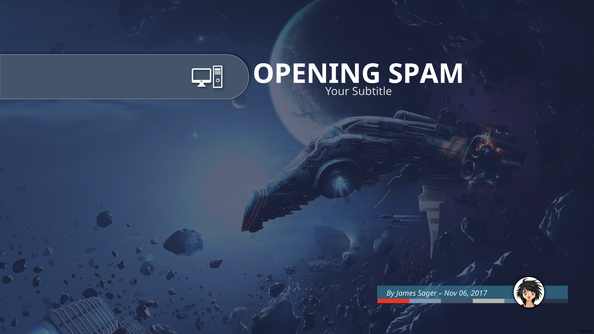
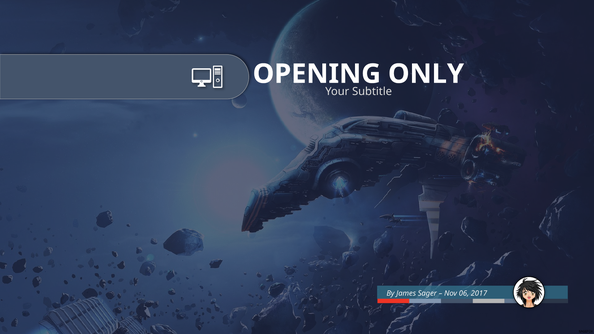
SPAM: SPAM -> ONLY (426, 74)
